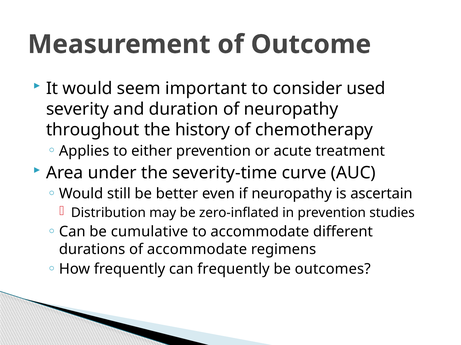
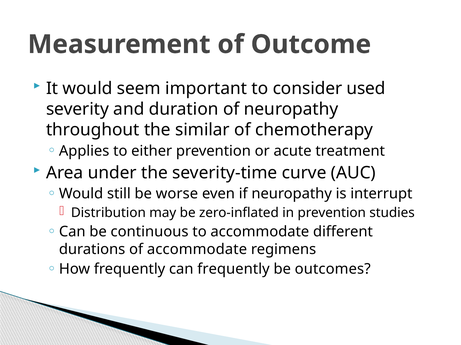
history: history -> similar (202, 130)
better: better -> worse (177, 194)
ascertain: ascertain -> interrupt (381, 194)
cumulative: cumulative -> continuous (150, 232)
